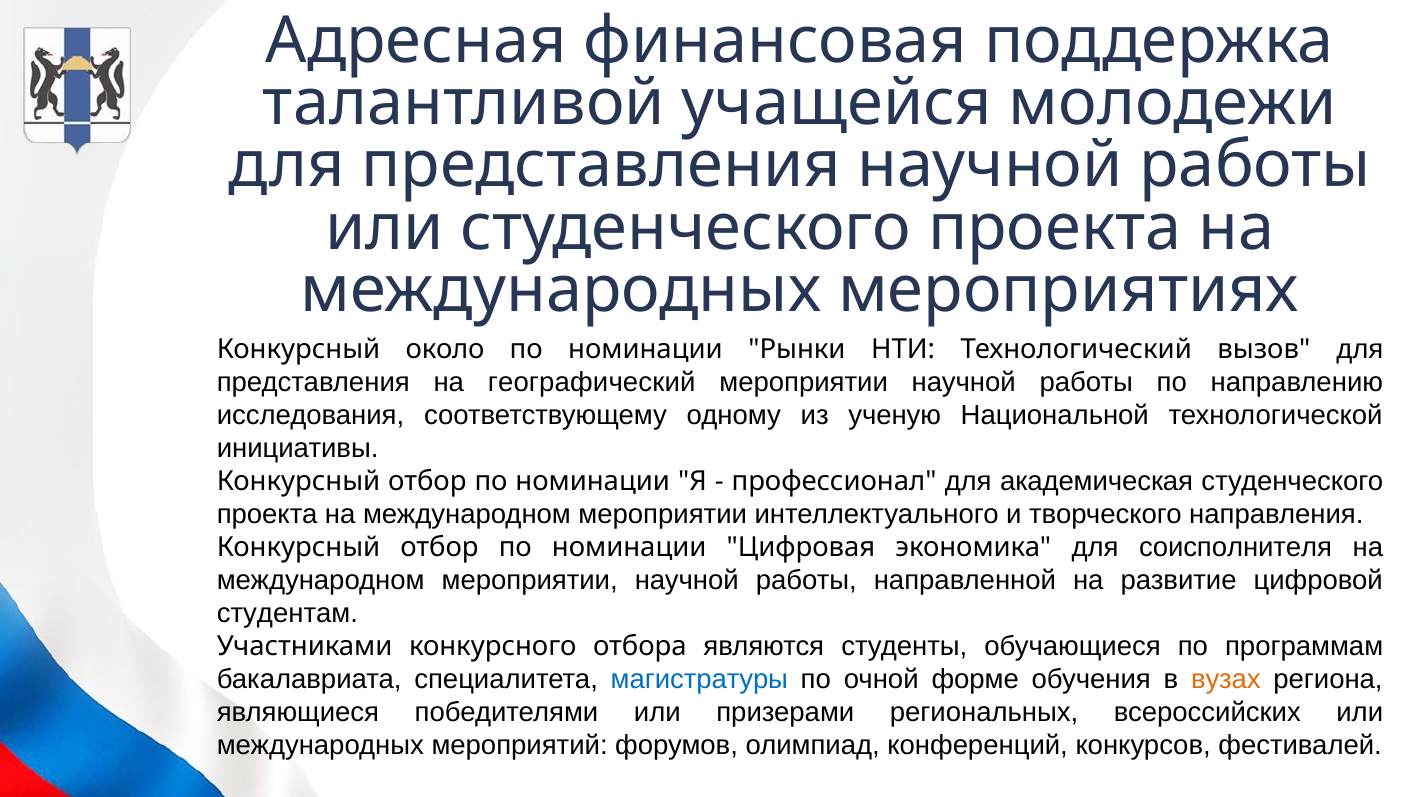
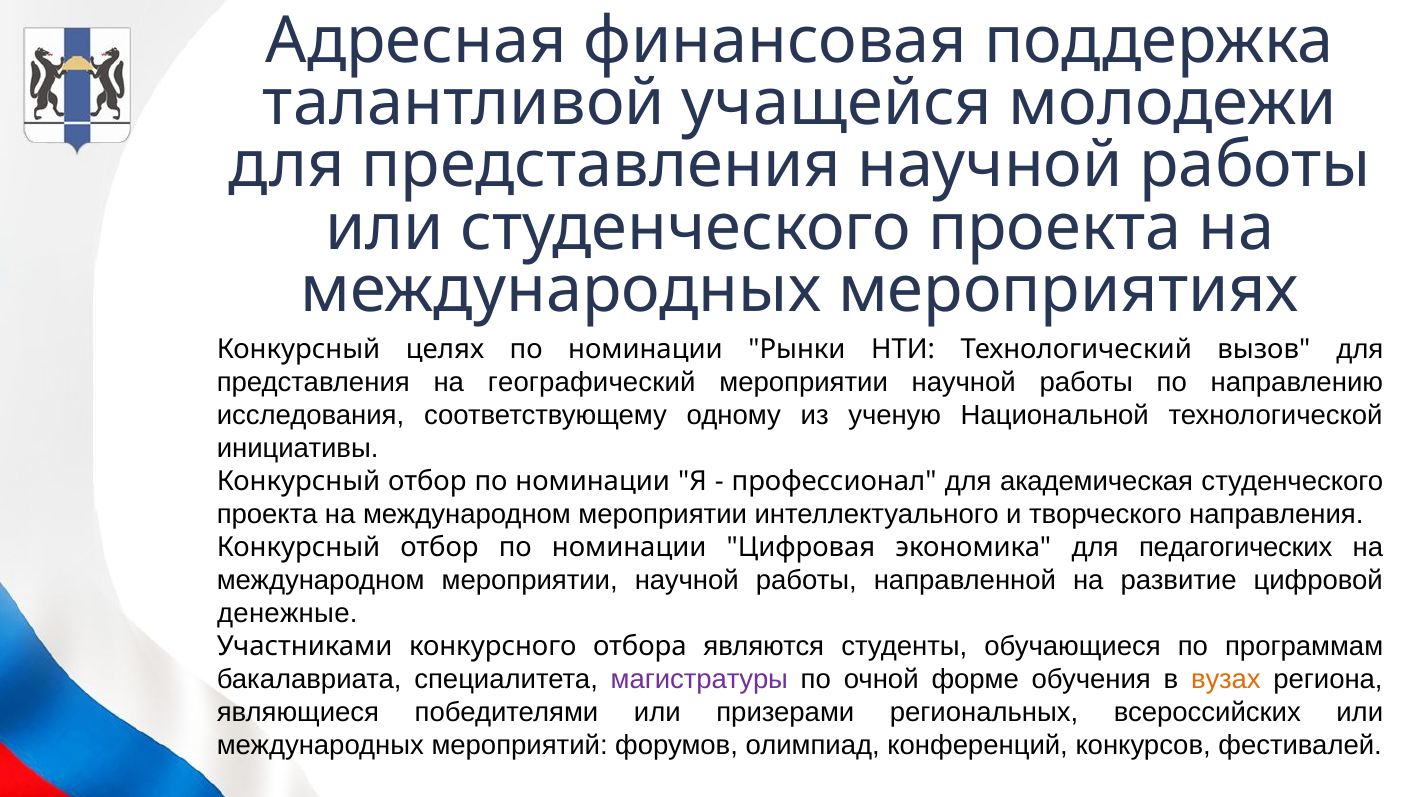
около: около -> целях (445, 349)
соисполнителя: соисполнителя -> педагогических (1236, 547)
студентам: студентам -> денежные (287, 613)
магистратуры colour: blue -> purple (699, 679)
